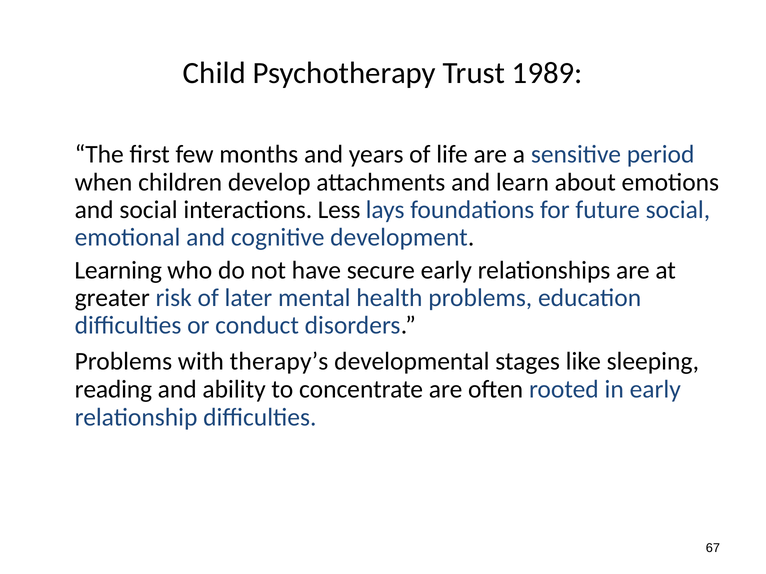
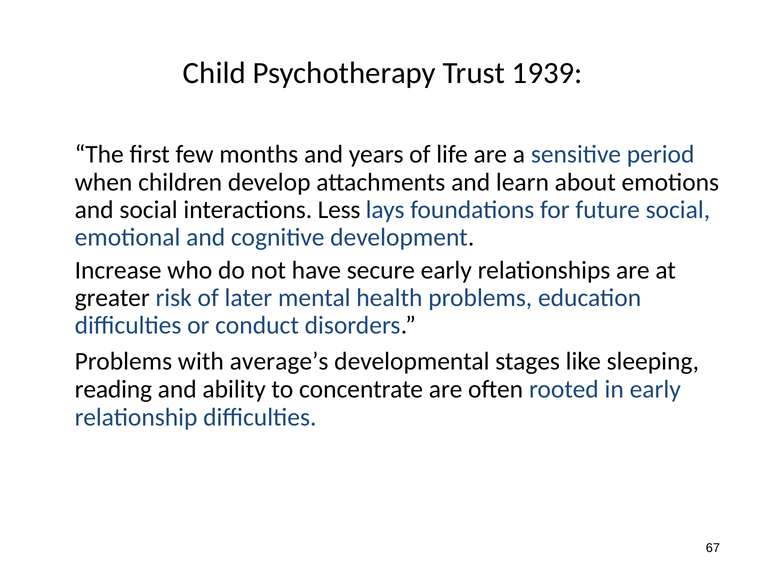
1989: 1989 -> 1939 (547, 73)
Learning: Learning -> Increase (118, 270)
therapy’s: therapy’s -> average’s (279, 362)
